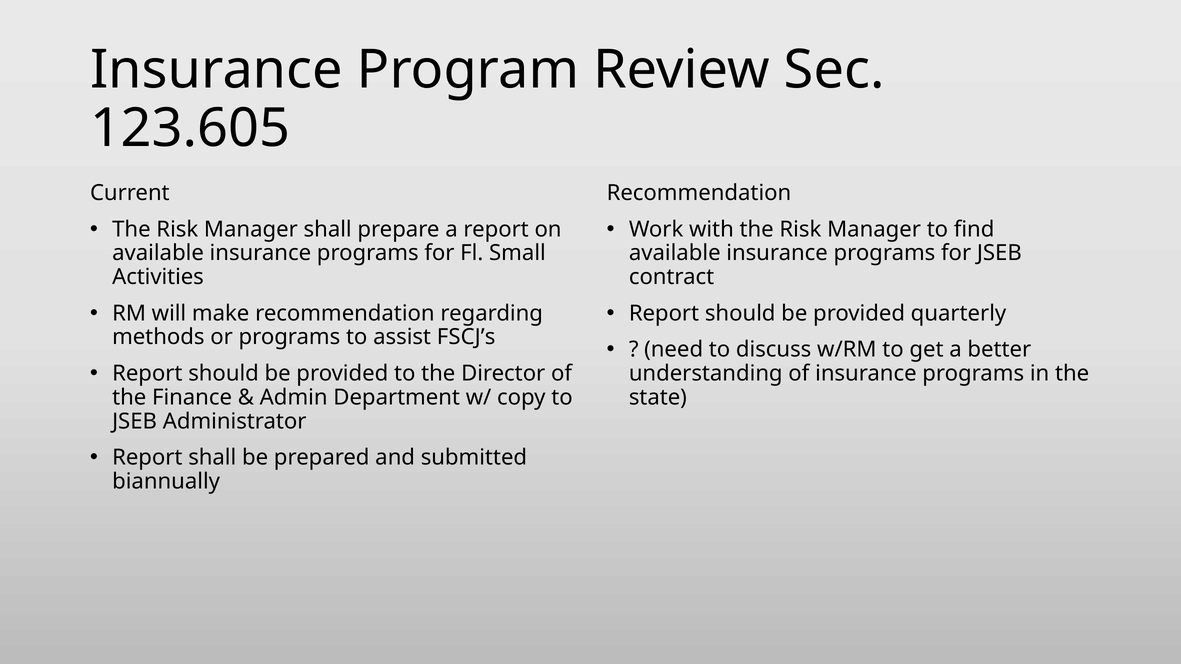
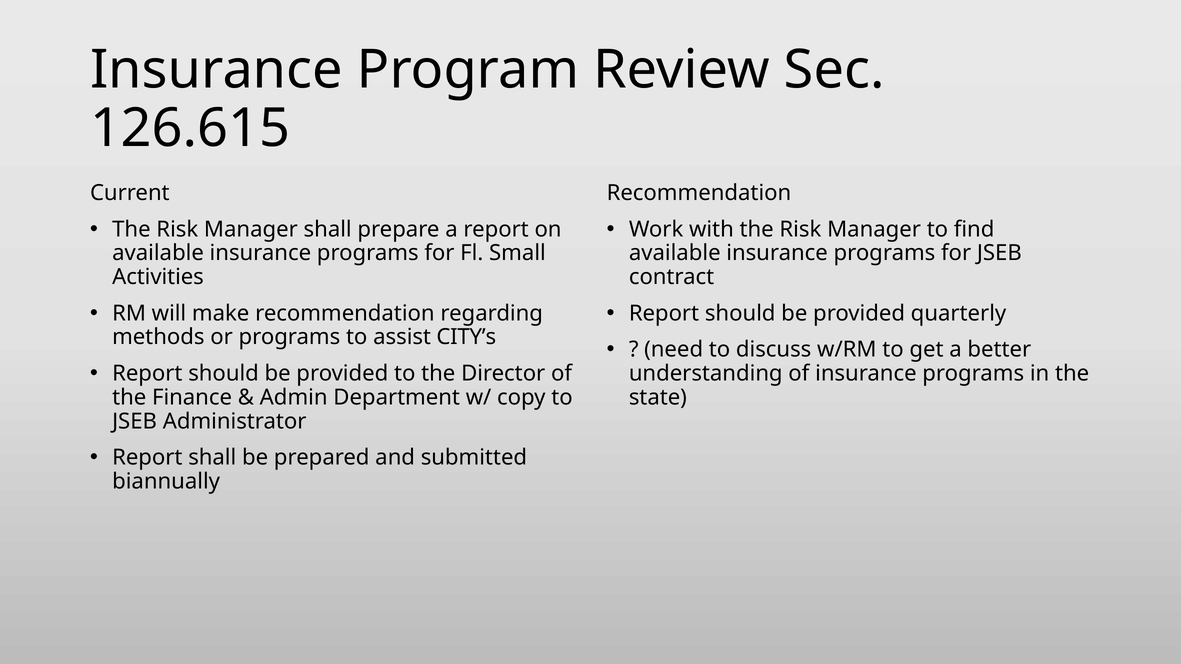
123.605: 123.605 -> 126.615 (190, 128)
FSCJ’s: FSCJ’s -> CITY’s (466, 337)
